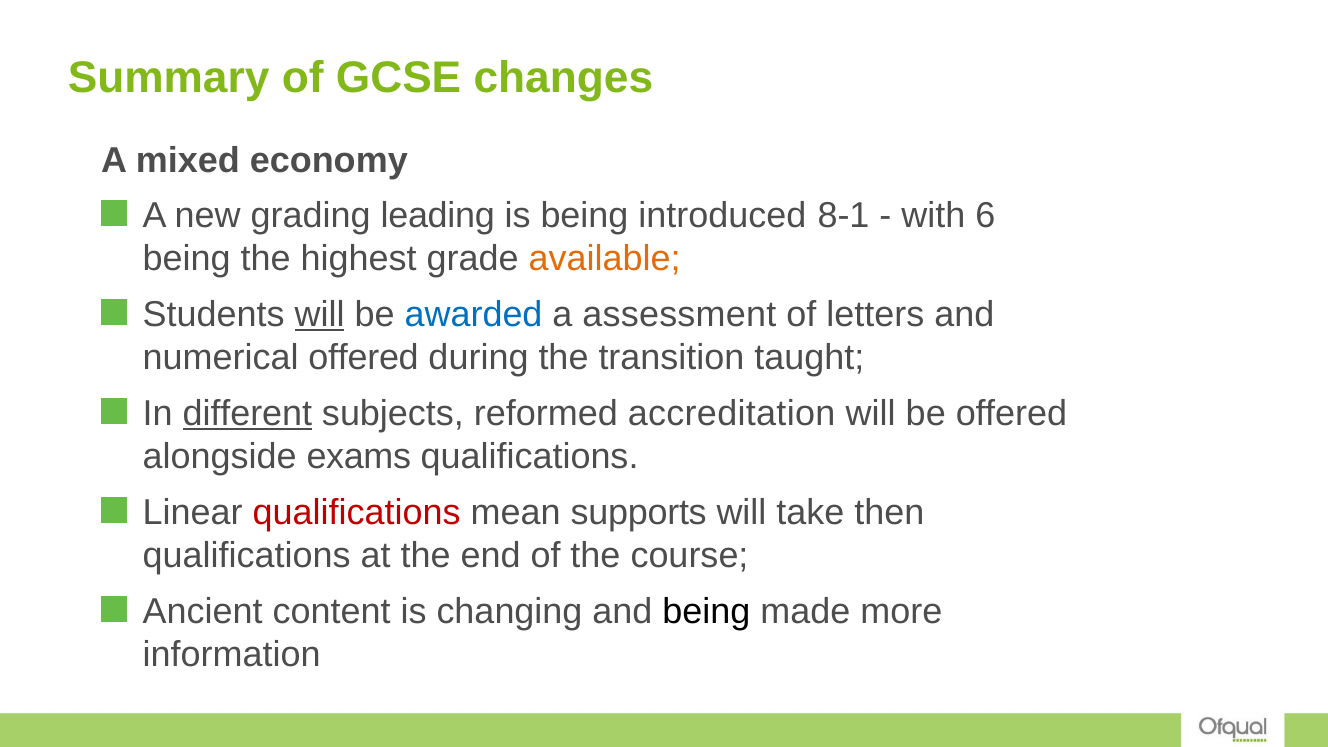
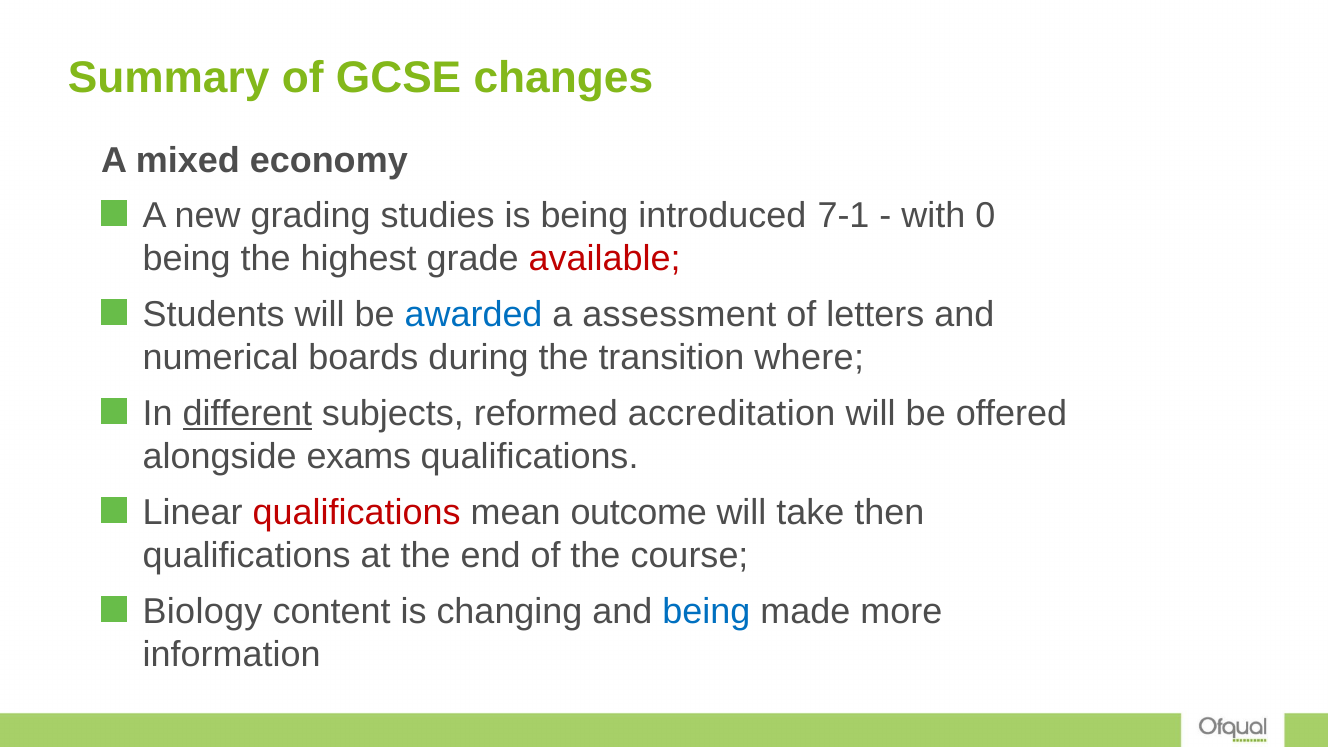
leading: leading -> studies (438, 216)
8-1: 8-1 -> 7-1 (843, 216)
6: 6 -> 0 (985, 216)
available colour: orange -> red (605, 259)
will underline: present -> none (320, 315)
numerical offered: offered -> boards (363, 358)
taught: taught -> where (809, 358)
supports: supports -> outcome (639, 512)
Ancient: Ancient -> Biology (203, 611)
being colour: black -> blue (706, 611)
